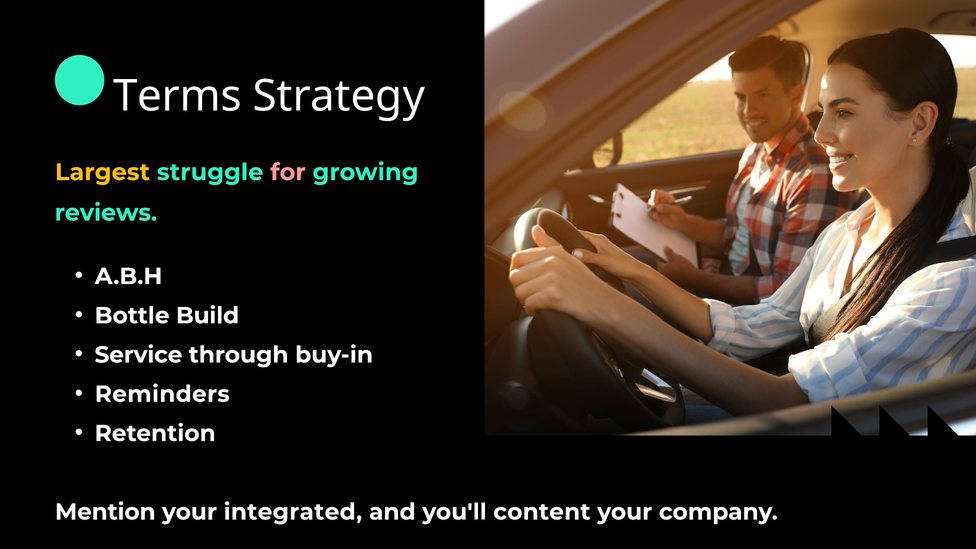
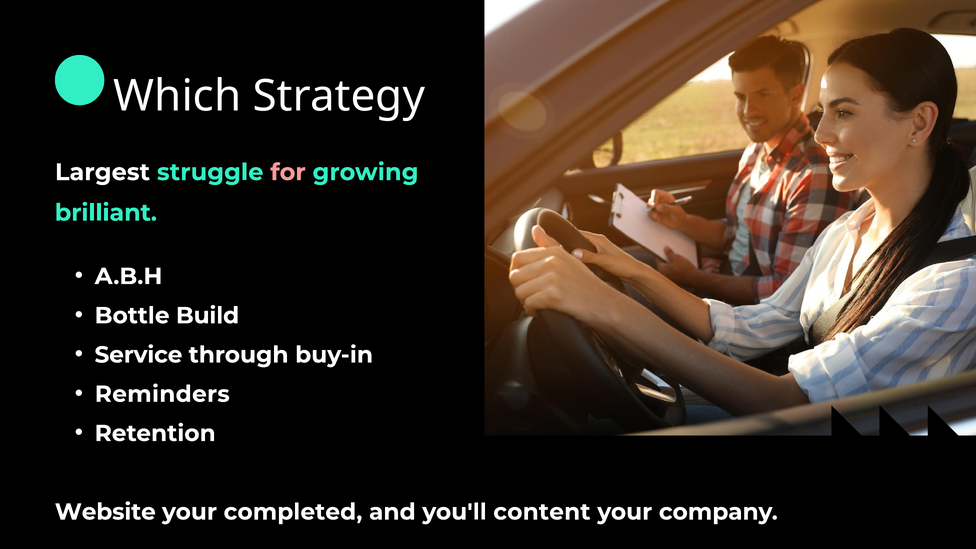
Terms: Terms -> Which (177, 96)
Largest colour: yellow -> white (102, 172)
reviews: reviews -> brilliant (106, 213)
Mention: Mention -> Website (105, 512)
integrated: integrated -> completed (293, 512)
